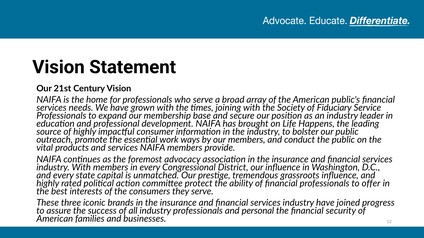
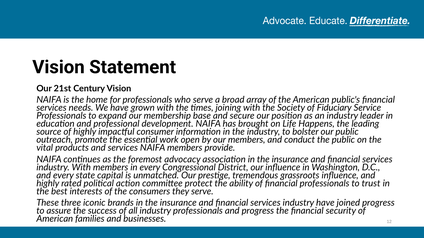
ways: ways -> open (190, 140)
offer: offer -> trust (371, 184)
and personal: personal -> progress (258, 211)
